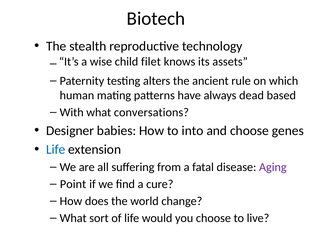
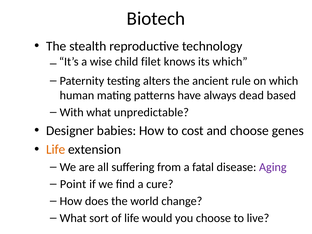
its assets: assets -> which (230, 62)
conversations: conversations -> unpredictable (151, 112)
into: into -> cost (193, 131)
Life colour: blue -> orange (56, 150)
